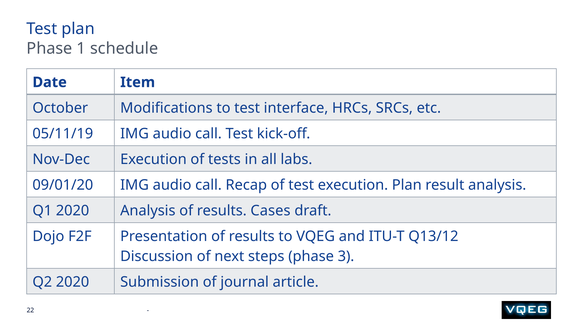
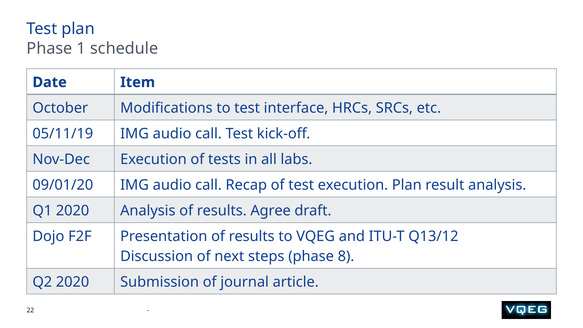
Cases: Cases -> Agree (271, 211)
3: 3 -> 8 (346, 256)
